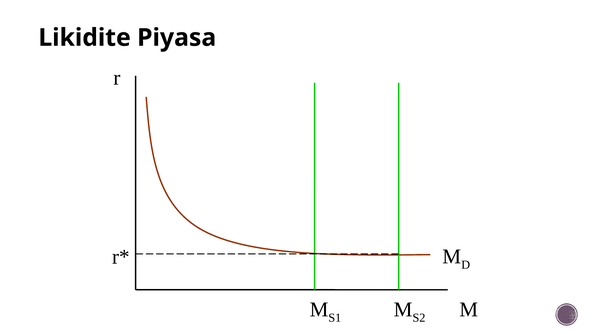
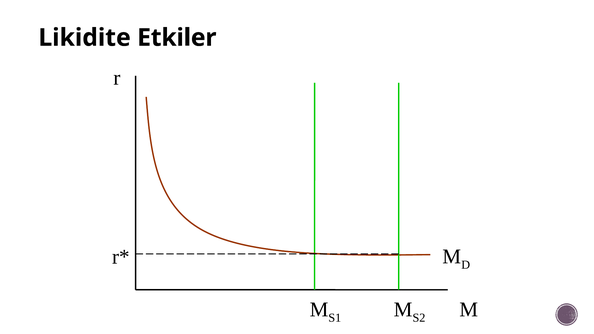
Piyasa: Piyasa -> Etkiler (177, 38)
